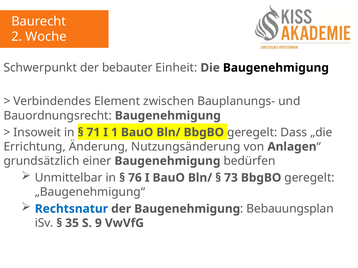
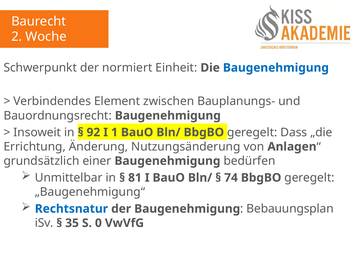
bebauter: bebauter -> normiert (127, 68)
Baugenehmigung colour: black -> blue (276, 68)
71: 71 -> 92 (93, 133)
76: 76 -> 81 (135, 178)
73: 73 -> 74 (231, 178)
9: 9 -> 0 (98, 223)
